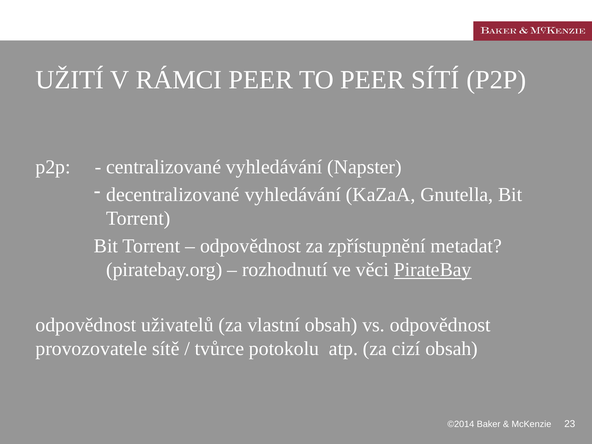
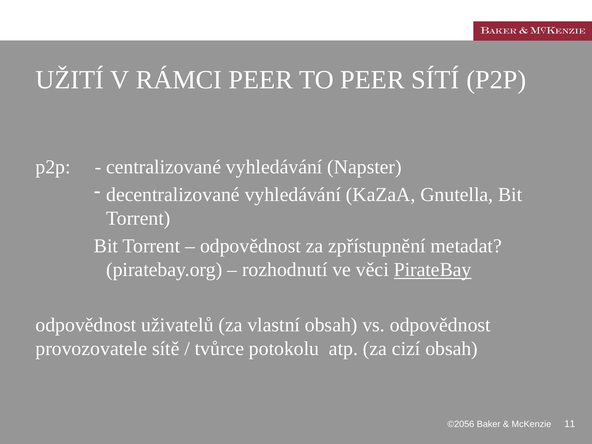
©2014: ©2014 -> ©2056 (461, 424)
23: 23 -> 11 (570, 424)
